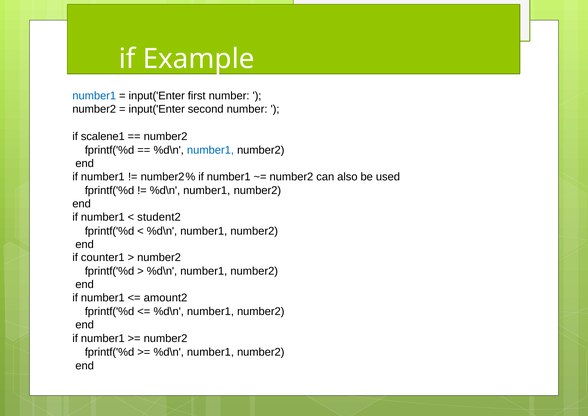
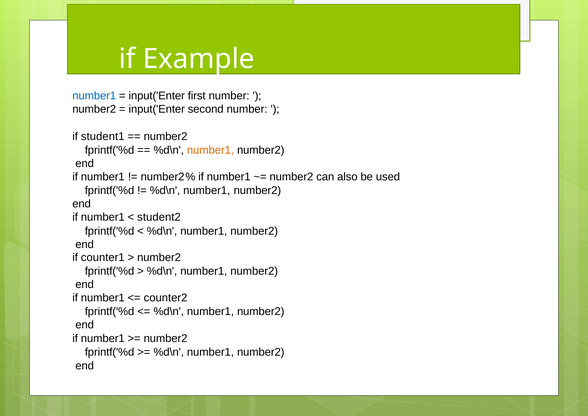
scalene1: scalene1 -> student1 (103, 136)
number1 colour: blue -> orange (210, 150)
amount2: amount2 -> counter2 (166, 298)
